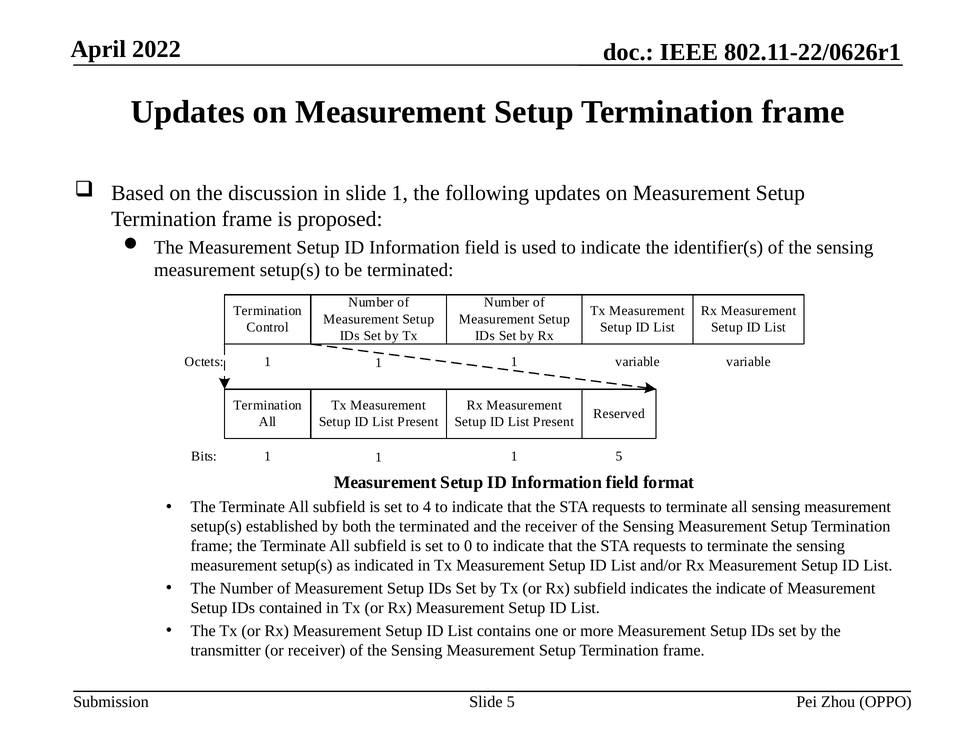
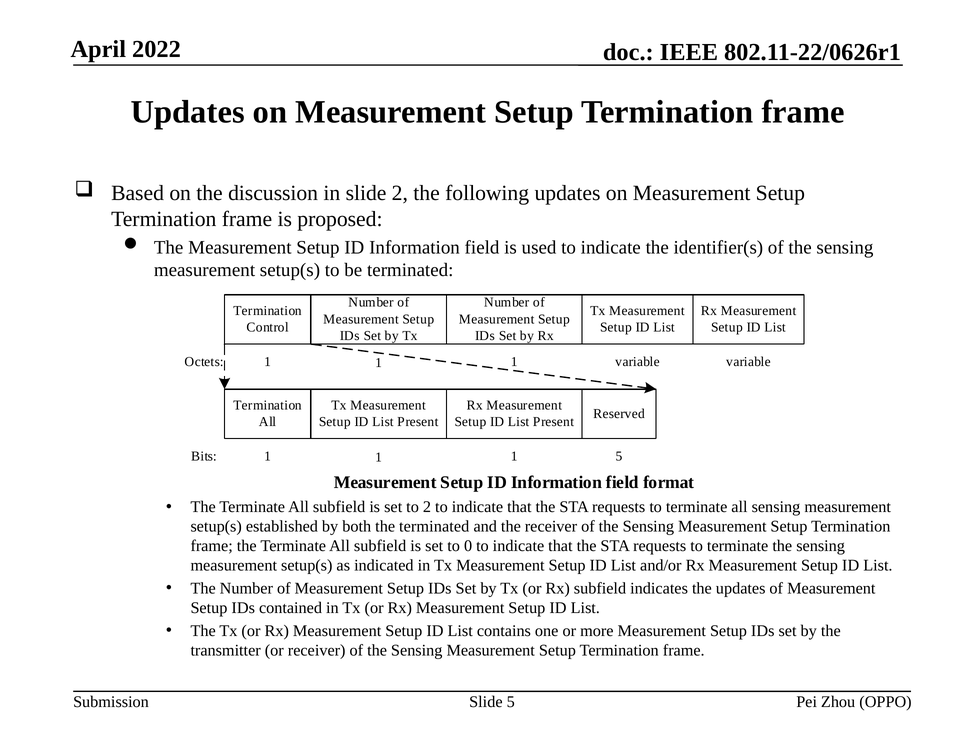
slide 1: 1 -> 2 (400, 193)
to 4: 4 -> 2 (427, 507)
the indicate: indicate -> updates (741, 588)
